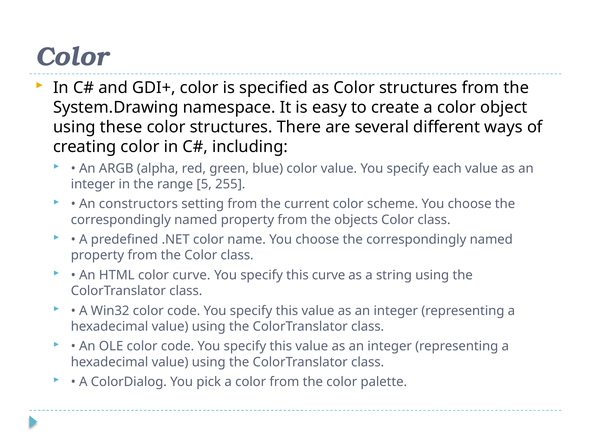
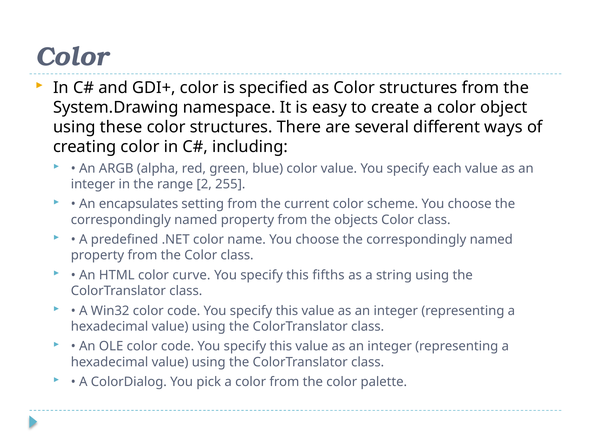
5: 5 -> 2 (204, 184)
constructors: constructors -> encapsulates (139, 204)
this curve: curve -> fifths (328, 275)
